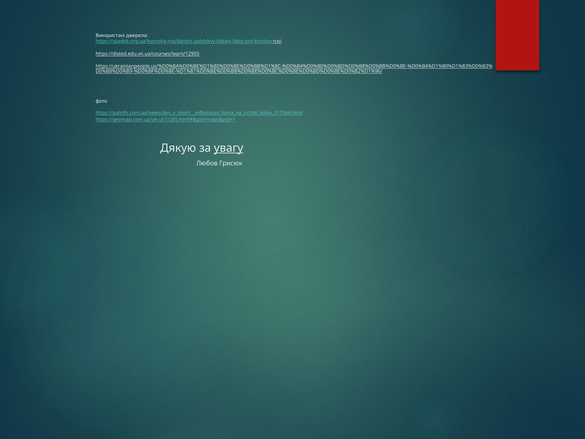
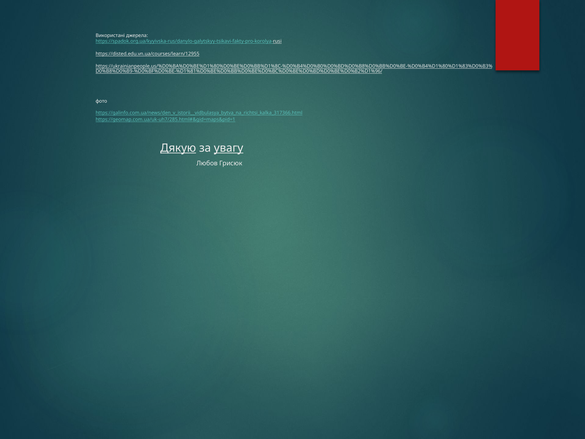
Дякую underline: none -> present (178, 148)
